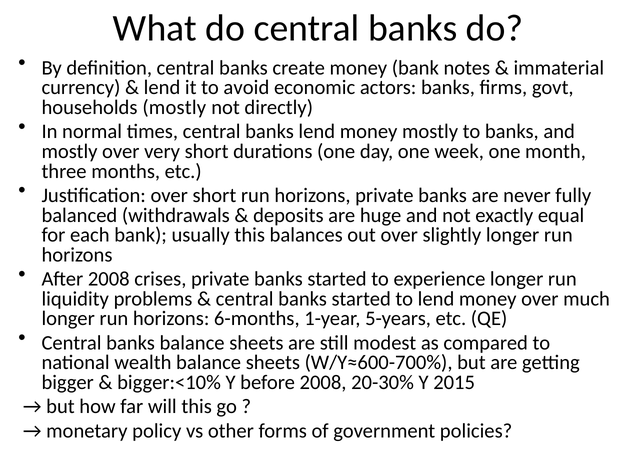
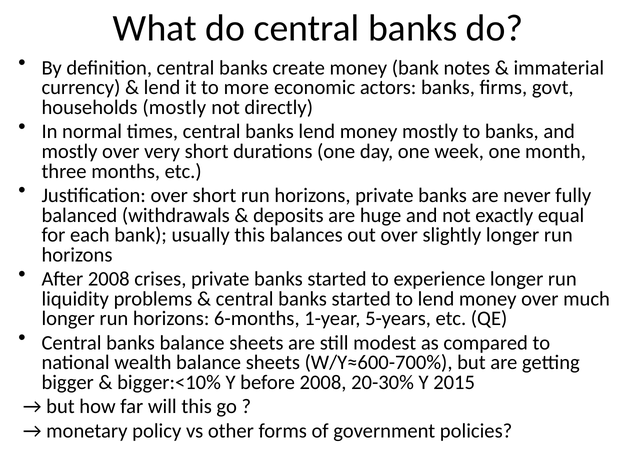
avoid: avoid -> more (246, 88)
